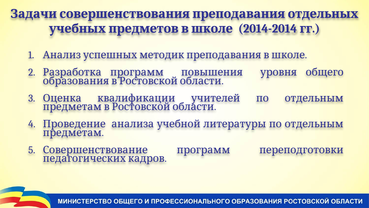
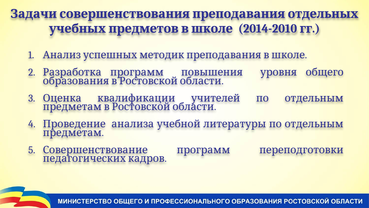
2014-2014: 2014-2014 -> 2014-2010 (268, 29)
